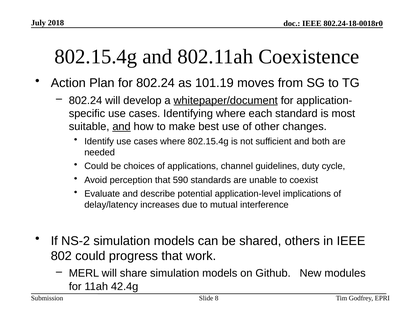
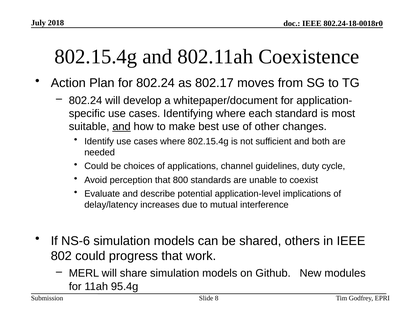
101.19: 101.19 -> 802.17 (214, 83)
whitepaper/document underline: present -> none (226, 100)
590: 590 -> 800 (181, 180)
NS-2: NS-2 -> NS-6 (76, 240)
42.4g: 42.4g -> 95.4g (125, 286)
